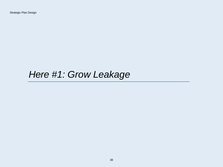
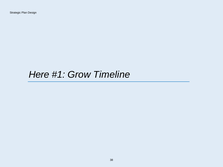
Leakage: Leakage -> Timeline (112, 75)
